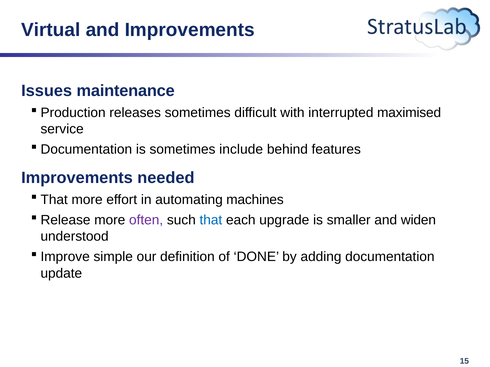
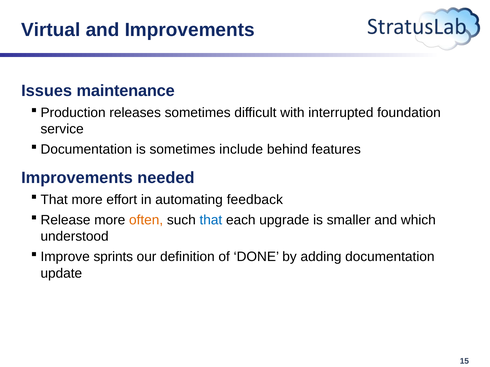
maximised: maximised -> foundation (409, 113)
machines: machines -> feedback (255, 200)
often colour: purple -> orange (146, 220)
widen: widen -> which (418, 220)
simple: simple -> sprints (113, 257)
